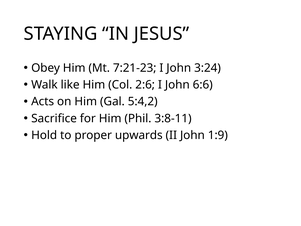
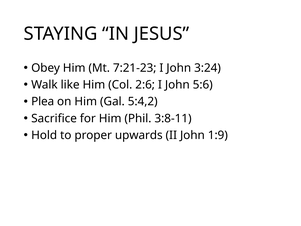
6:6: 6:6 -> 5:6 (203, 85)
Acts: Acts -> Plea (43, 102)
